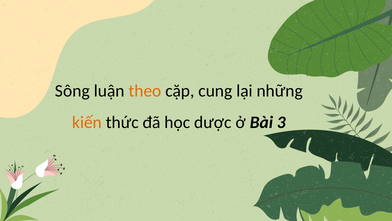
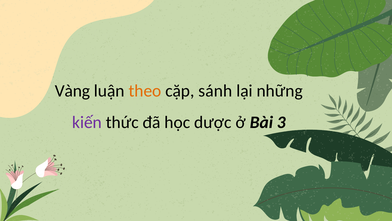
Sông: Sông -> Vàng (72, 91)
cung: cung -> sánh (215, 91)
kiến colour: orange -> purple (87, 122)
